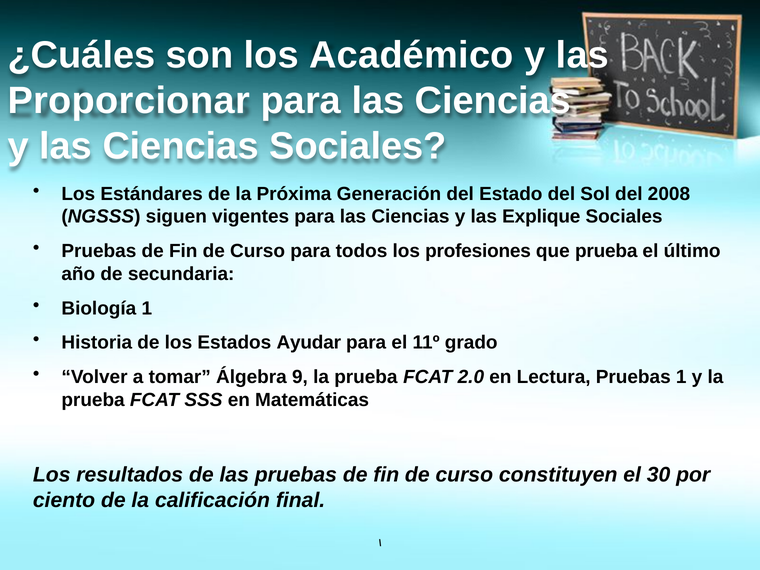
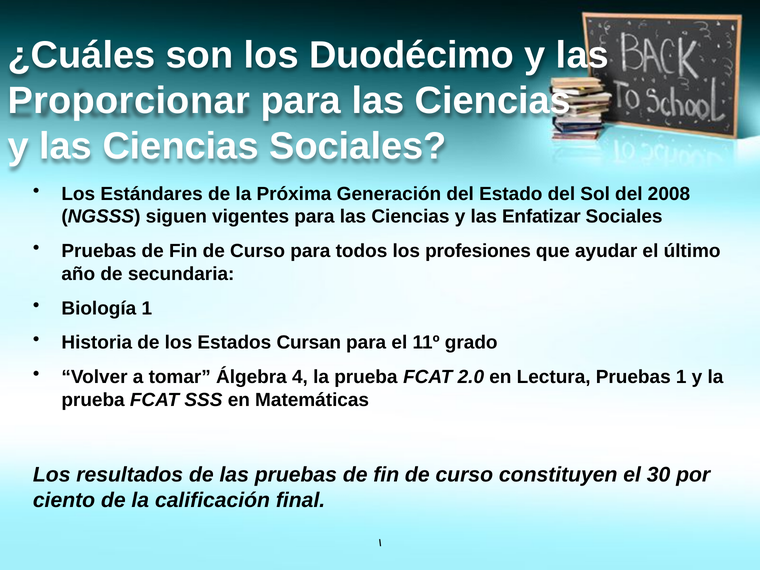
Académico: Académico -> Duodécimo (412, 55)
Explique: Explique -> Enfatizar (541, 217)
que prueba: prueba -> ayudar (606, 251)
Ayudar: Ayudar -> Cursan (309, 343)
9: 9 -> 4 (300, 377)
